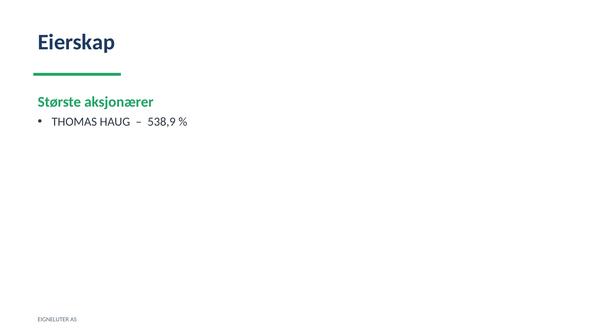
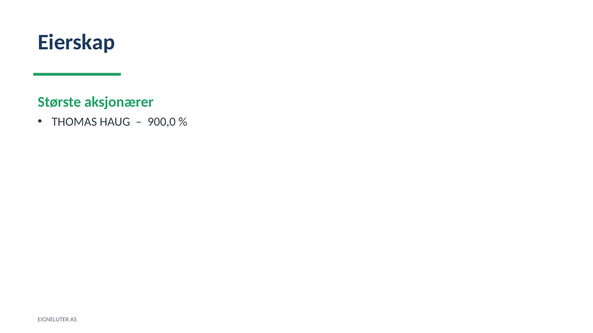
538,9: 538,9 -> 900,0 (162, 122)
